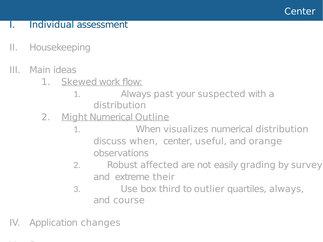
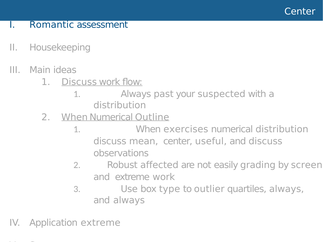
Individual: Individual -> Romantic (52, 25)
Skewed: Skewed -> Discuss (79, 82)
Might: Might -> When (75, 118)
visualizes: visualizes -> exercises (186, 130)
discuss when: when -> mean (144, 141)
and orange: orange -> discuss (266, 141)
survey: survey -> screen (307, 165)
extreme their: their -> work (164, 177)
third: third -> type (170, 189)
and course: course -> always (129, 201)
Application changes: changes -> extreme (101, 223)
